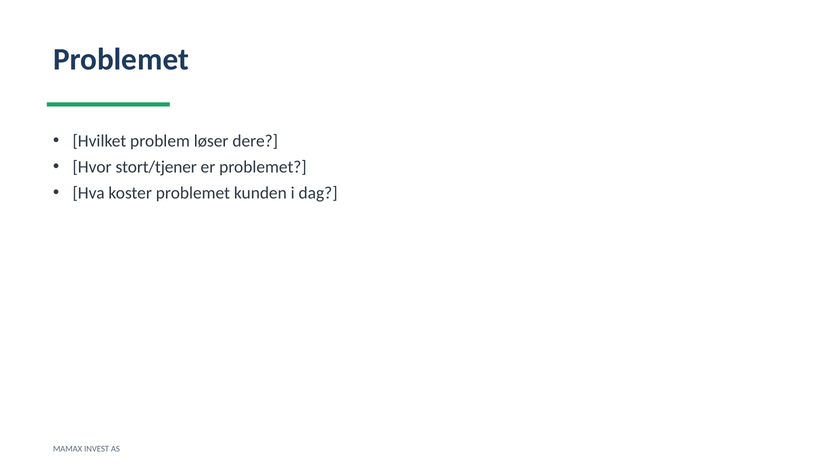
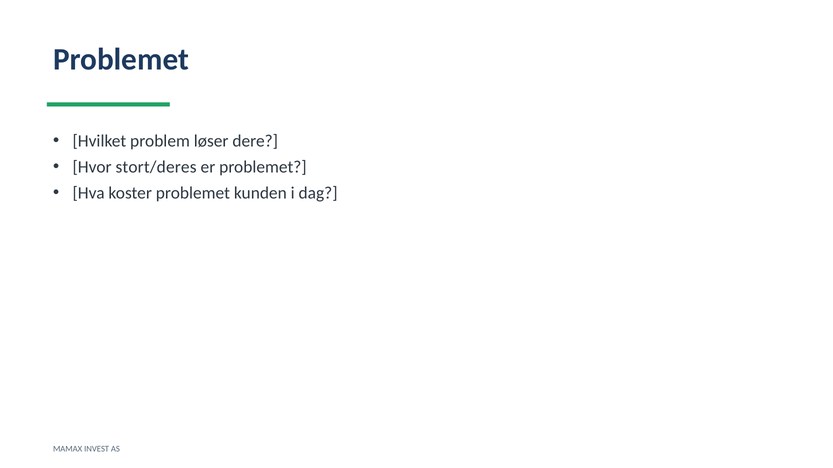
stort/tjener: stort/tjener -> stort/deres (156, 167)
